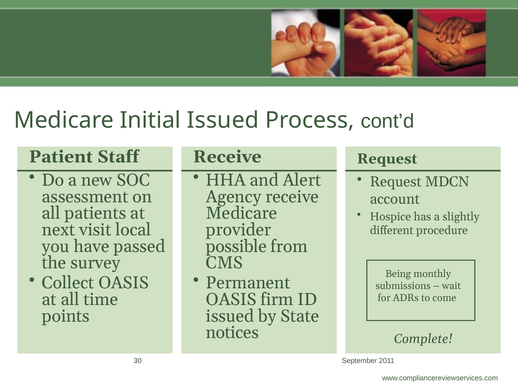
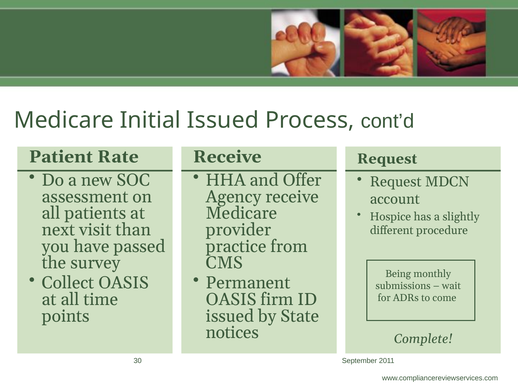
Staff: Staff -> Rate (118, 157)
Alert: Alert -> Offer (302, 180)
local: local -> than (133, 230)
possible: possible -> practice (236, 247)
